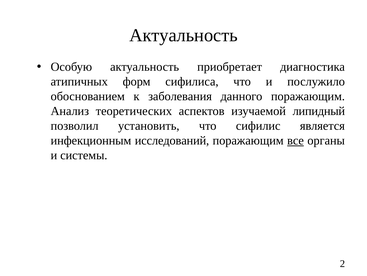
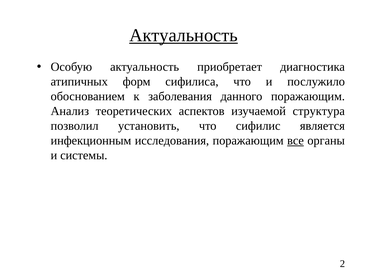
Актуальность underline: none -> present (183, 35)
липидный: липидный -> структура (319, 111)
исследований: исследований -> исследования (172, 140)
